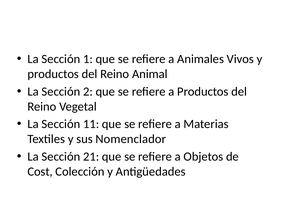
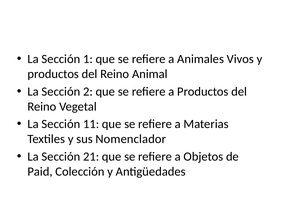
Cost: Cost -> Paid (40, 172)
